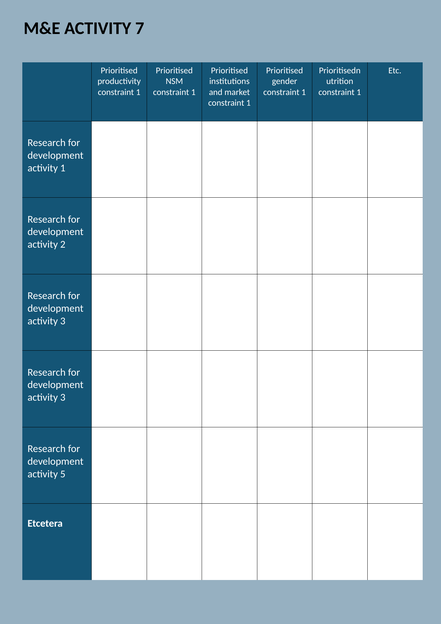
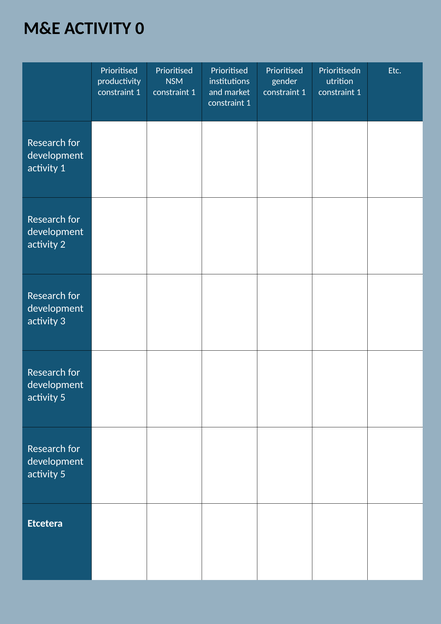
7: 7 -> 0 (140, 28)
3: 3 -> 5 (63, 397)
